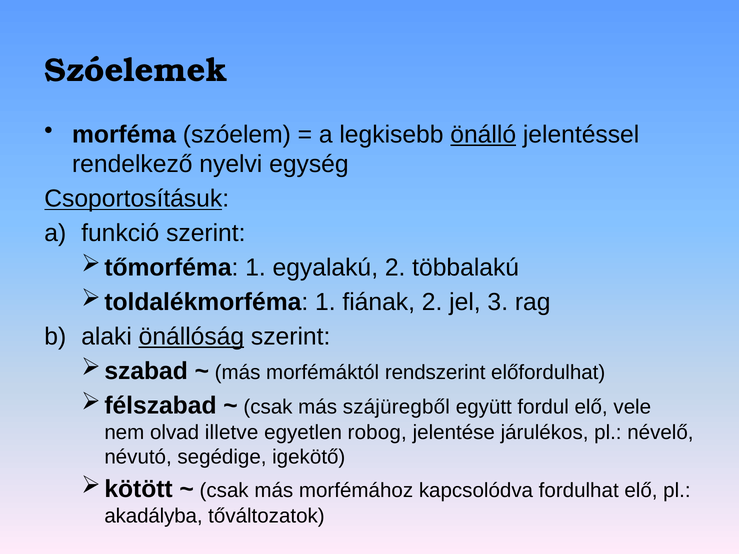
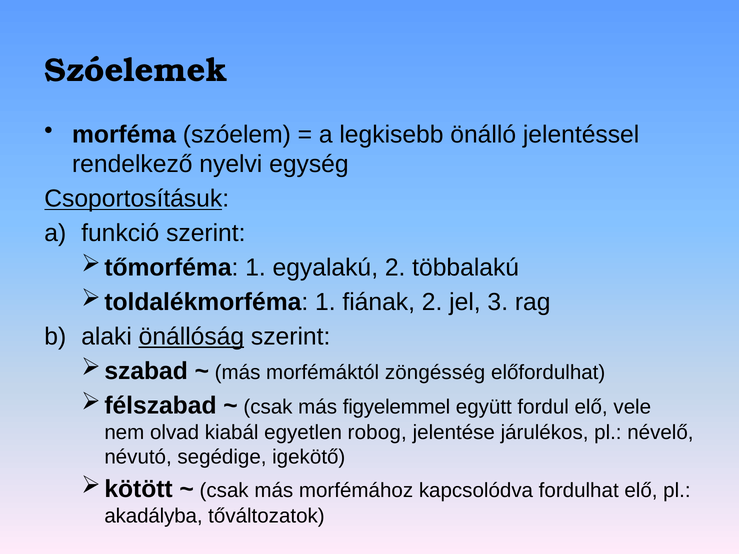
önálló underline: present -> none (483, 135)
rendszerint: rendszerint -> zöngésség (435, 373)
szájüregből: szájüregből -> figyelemmel (397, 407)
illetve: illetve -> kiabál (232, 432)
